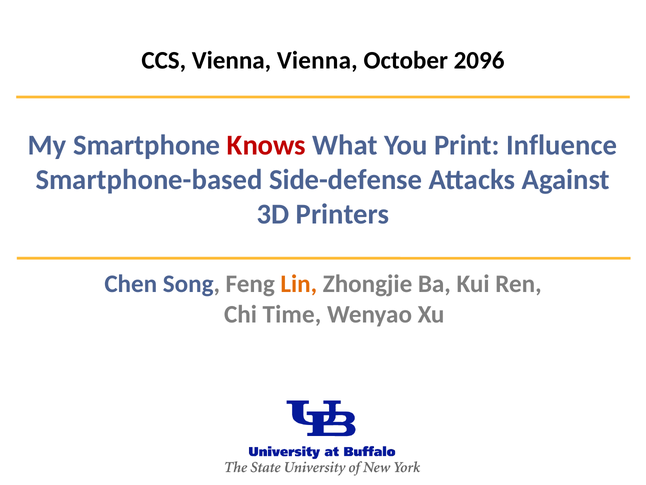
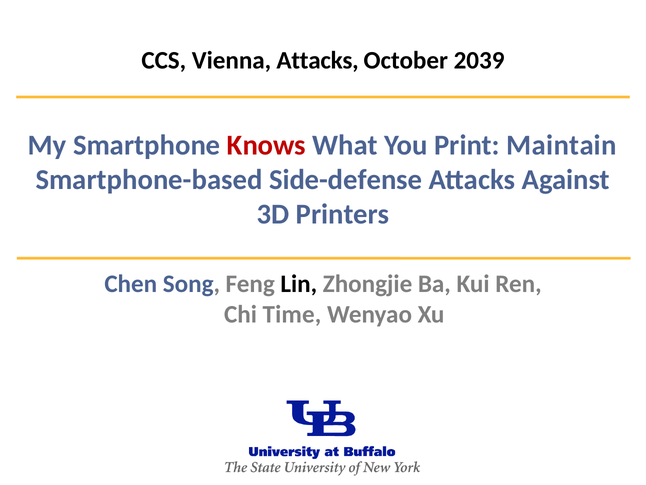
Vienna Vienna: Vienna -> Attacks (318, 60)
2096: 2096 -> 2039 (479, 60)
Influence: Influence -> Maintain (562, 145)
Lin colour: orange -> black (299, 284)
